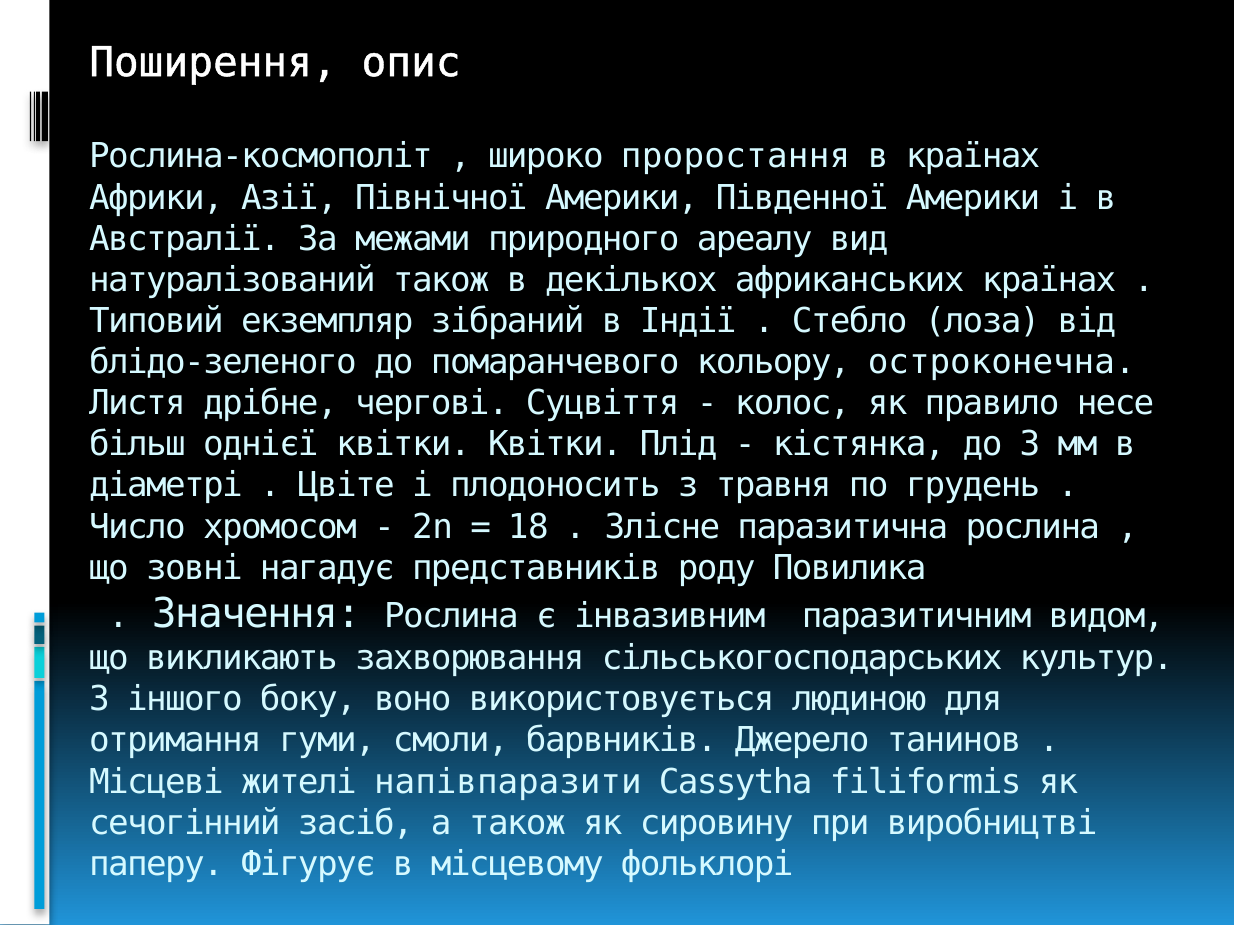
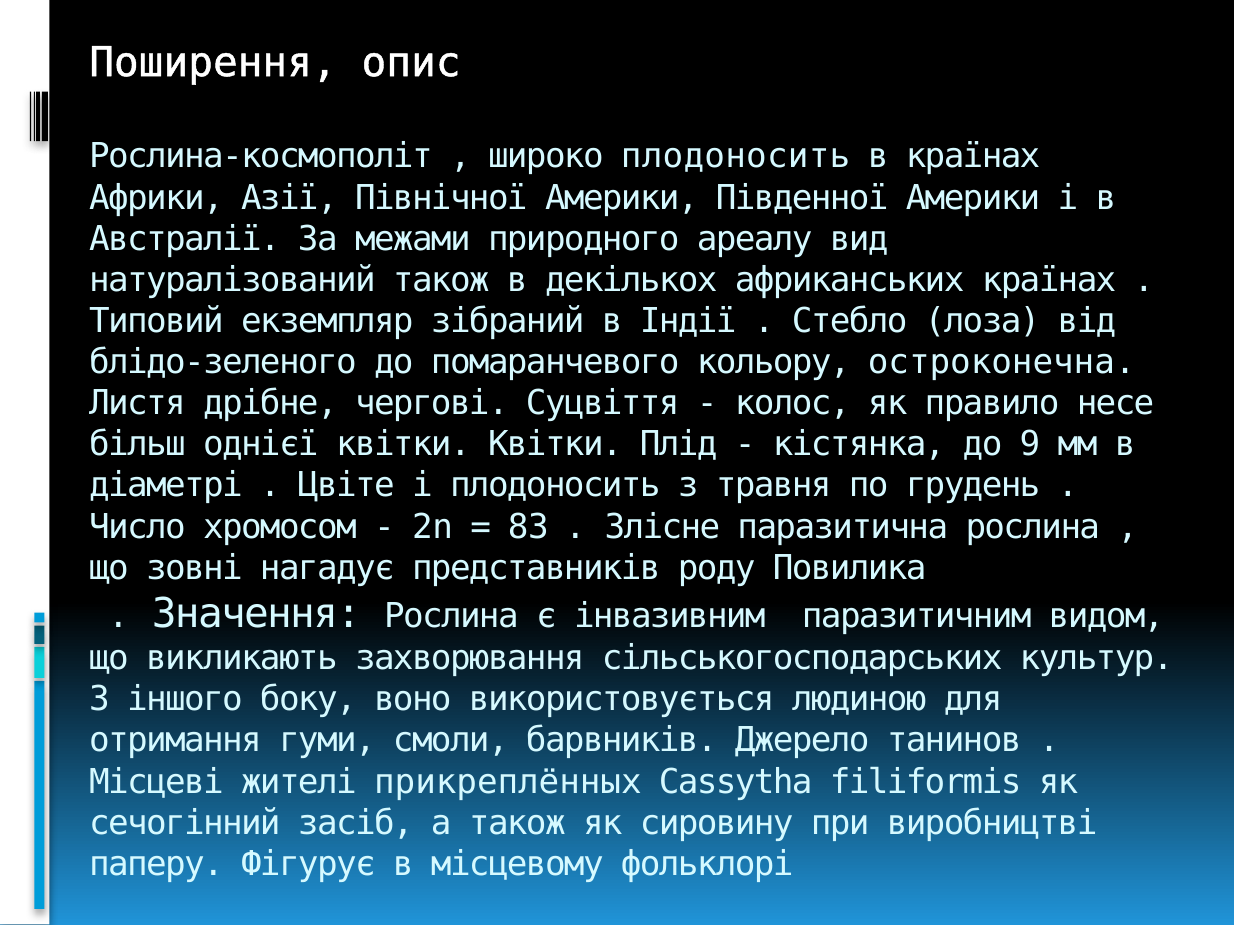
широко проростання: проростання -> плодоносить (736, 157)
3: 3 -> 9 (1030, 445)
18: 18 -> 83 (528, 527)
напівпаразити: напівпаразити -> прикреплённых (508, 782)
